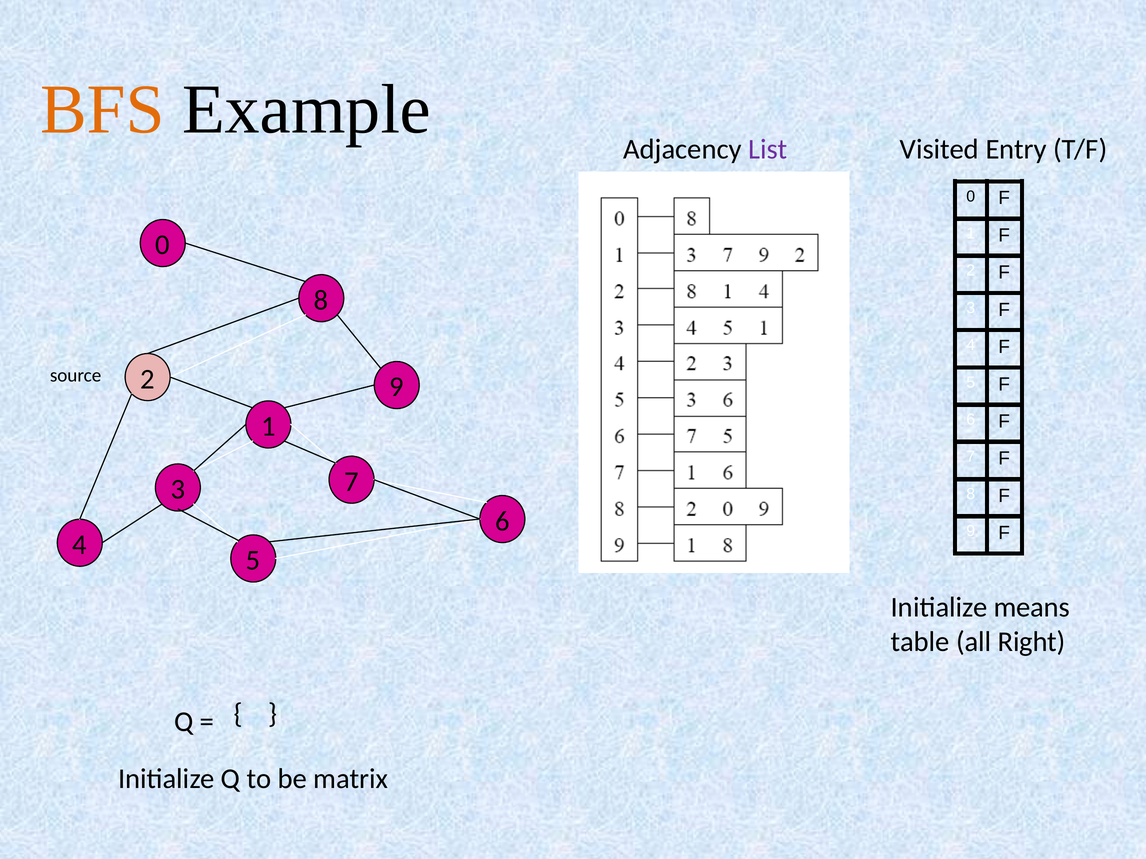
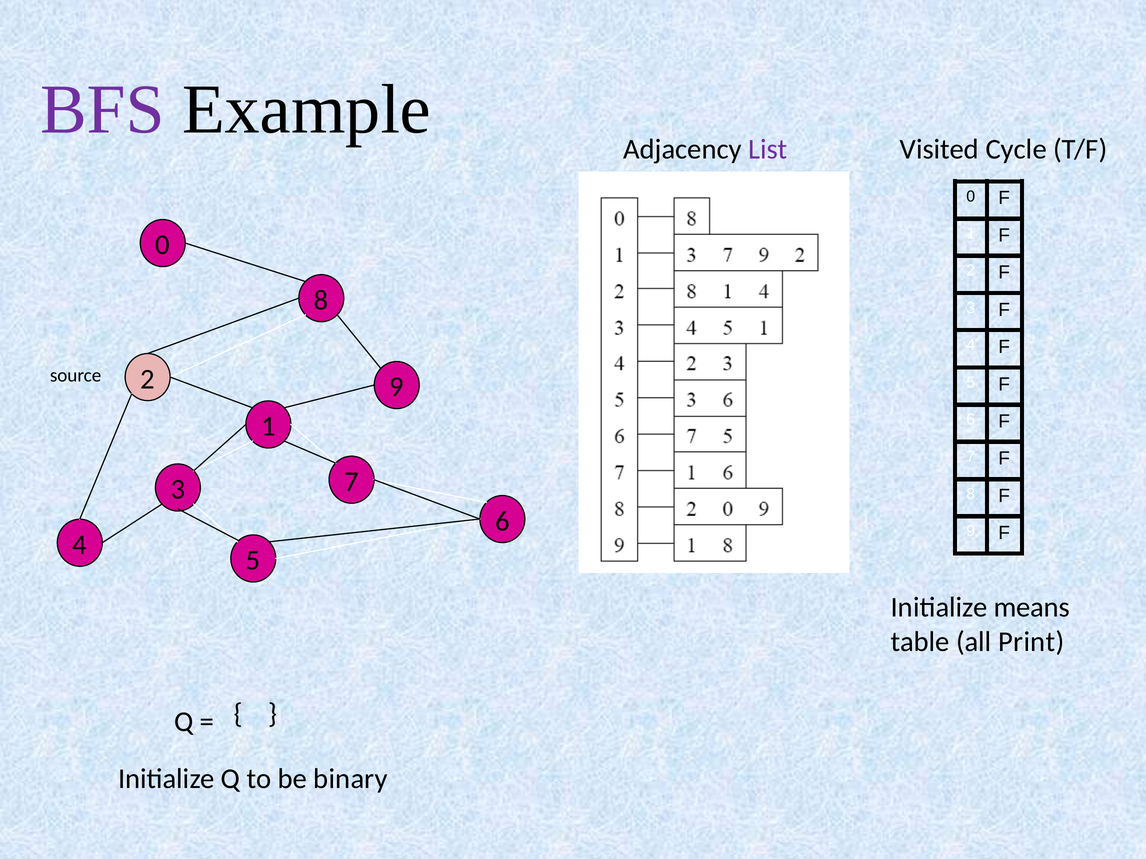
BFS colour: orange -> purple (102, 110)
Entry: Entry -> Cycle (1016, 149)
Right: Right -> Print (1031, 642)
matrix: matrix -> binary (350, 779)
